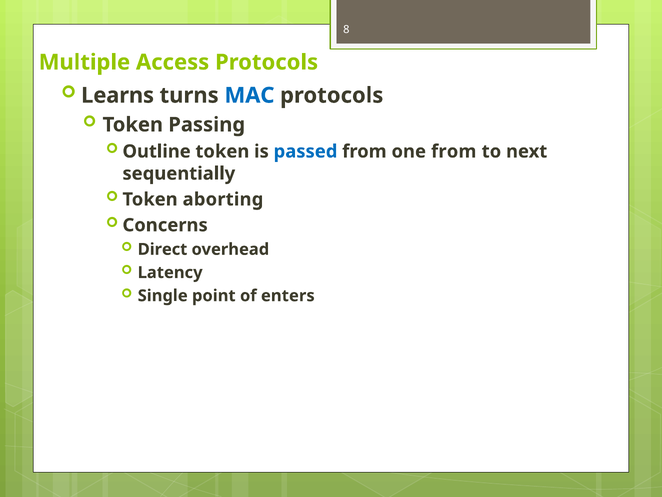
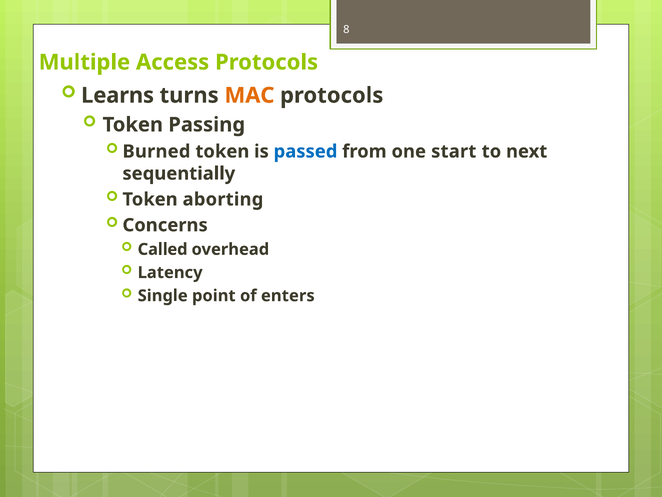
MAC colour: blue -> orange (249, 95)
Outline: Outline -> Burned (156, 151)
one from: from -> start (454, 151)
Direct: Direct -> Called (163, 249)
